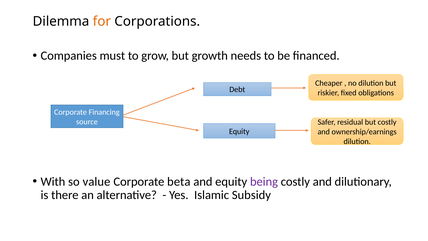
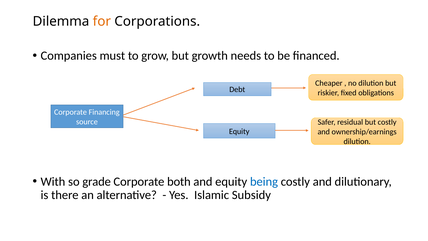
value: value -> grade (97, 181)
beta: beta -> both (179, 181)
being colour: purple -> blue (264, 181)
